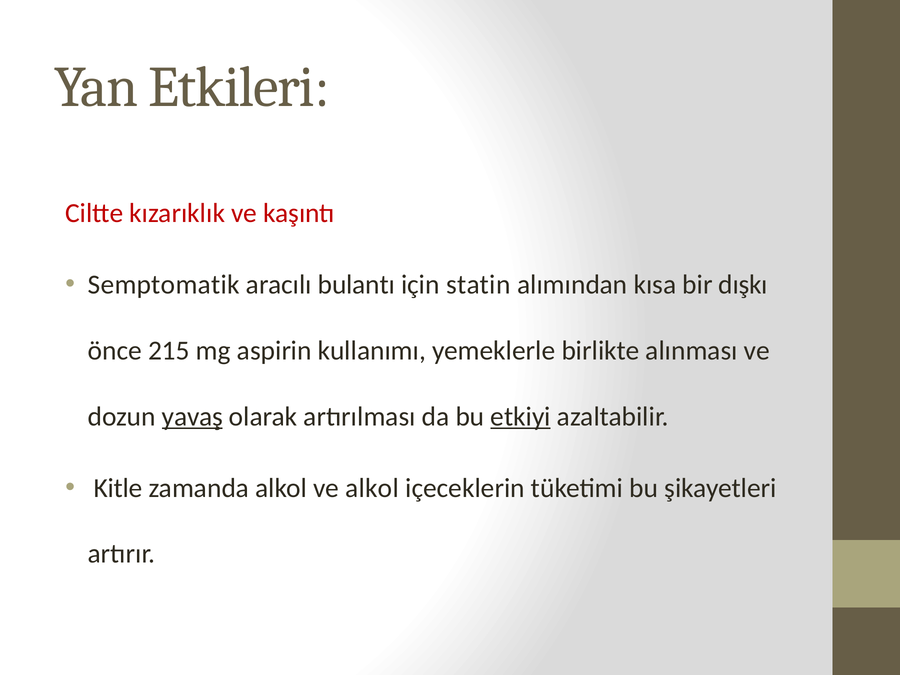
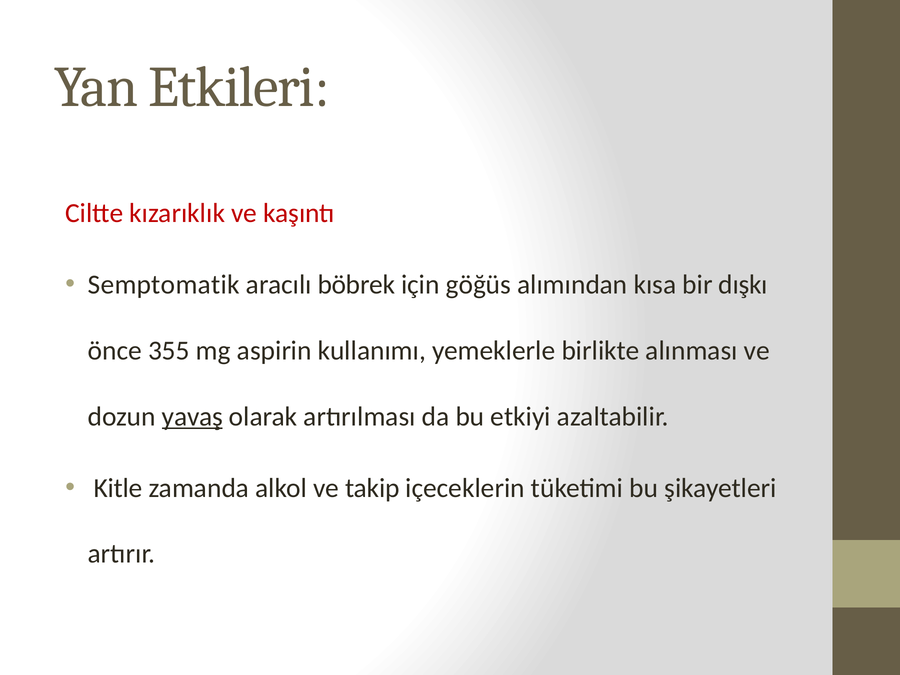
bulantı: bulantı -> böbrek (356, 285)
statin: statin -> göğüs (478, 285)
215: 215 -> 355 (169, 351)
etkiyi underline: present -> none (521, 417)
ve alkol: alkol -> takip (372, 488)
